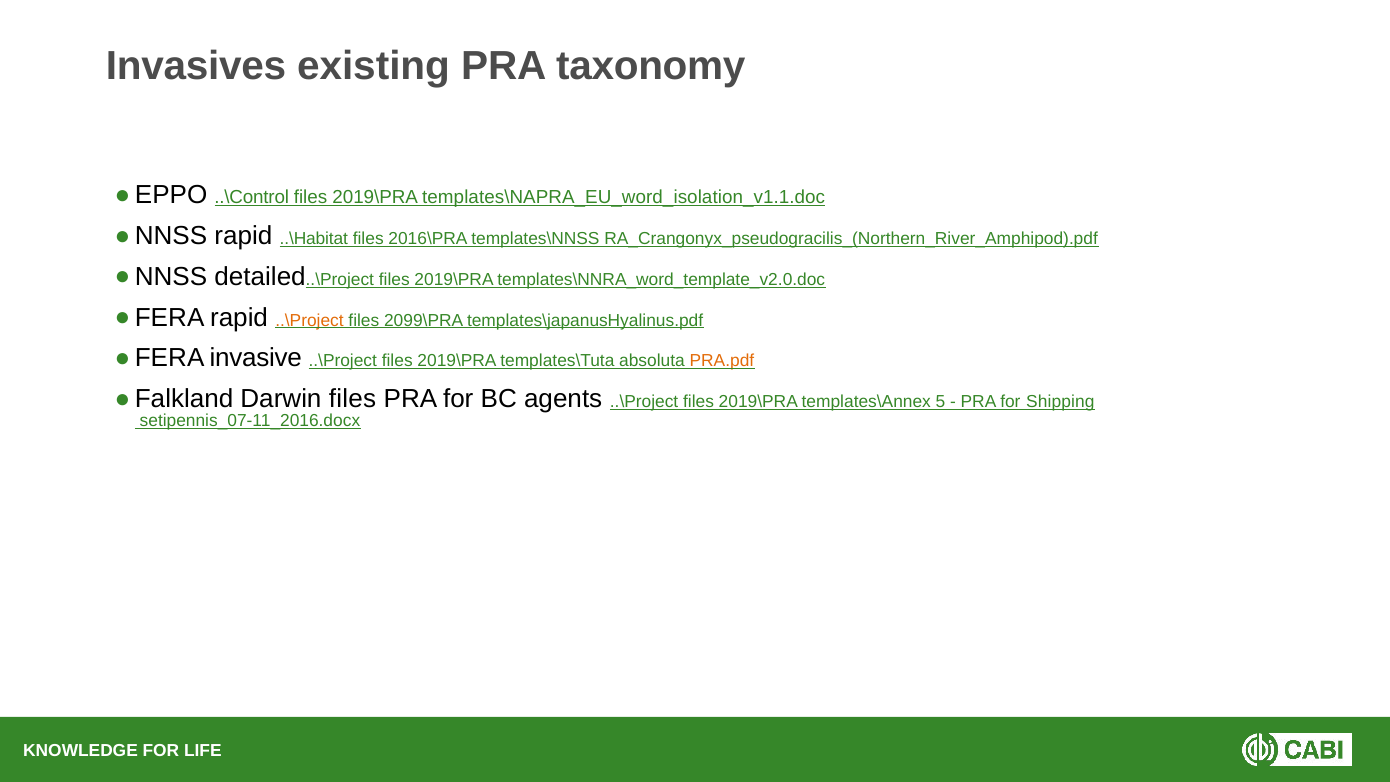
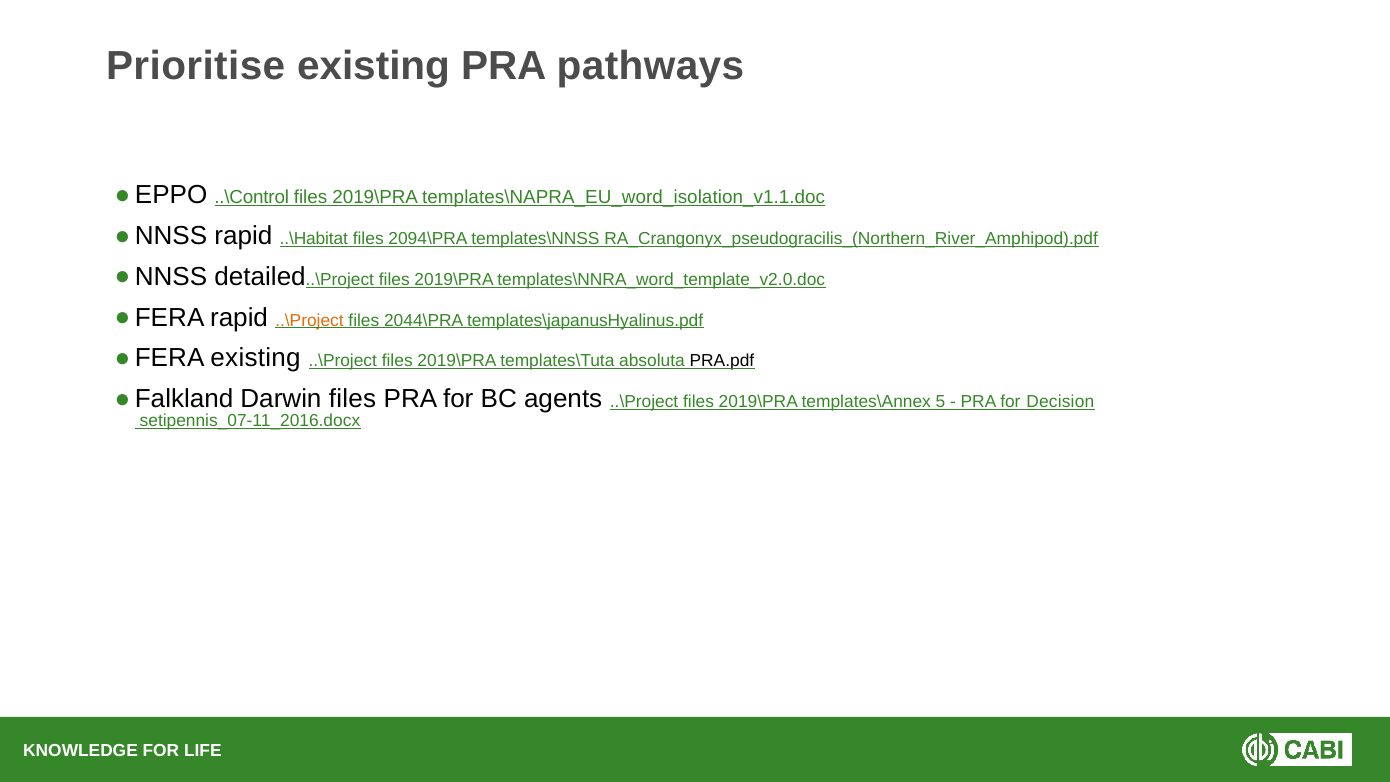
Invasives: Invasives -> Prioritise (196, 66)
taxonomy: taxonomy -> pathways (650, 66)
2016\PRA: 2016\PRA -> 2094\PRA (428, 239)
2099\PRA: 2099\PRA -> 2044\PRA (424, 320)
invasive: invasive -> existing (256, 358)
PRA.pdf colour: orange -> black (722, 361)
Shipping: Shipping -> Decision (1060, 402)
